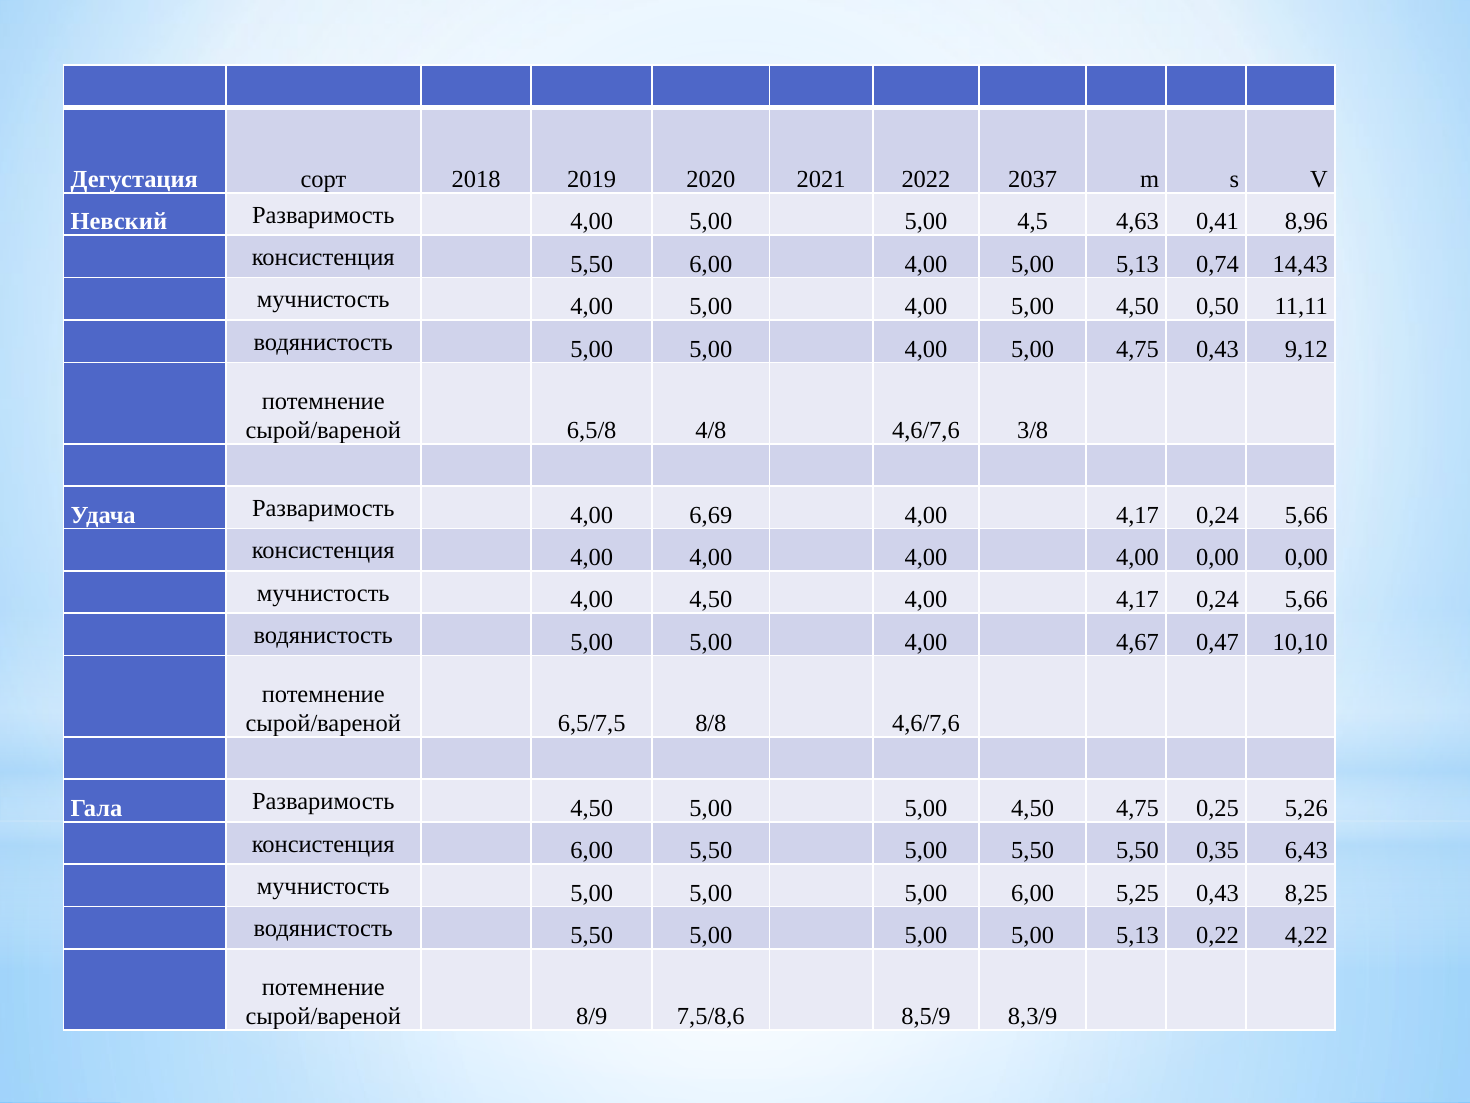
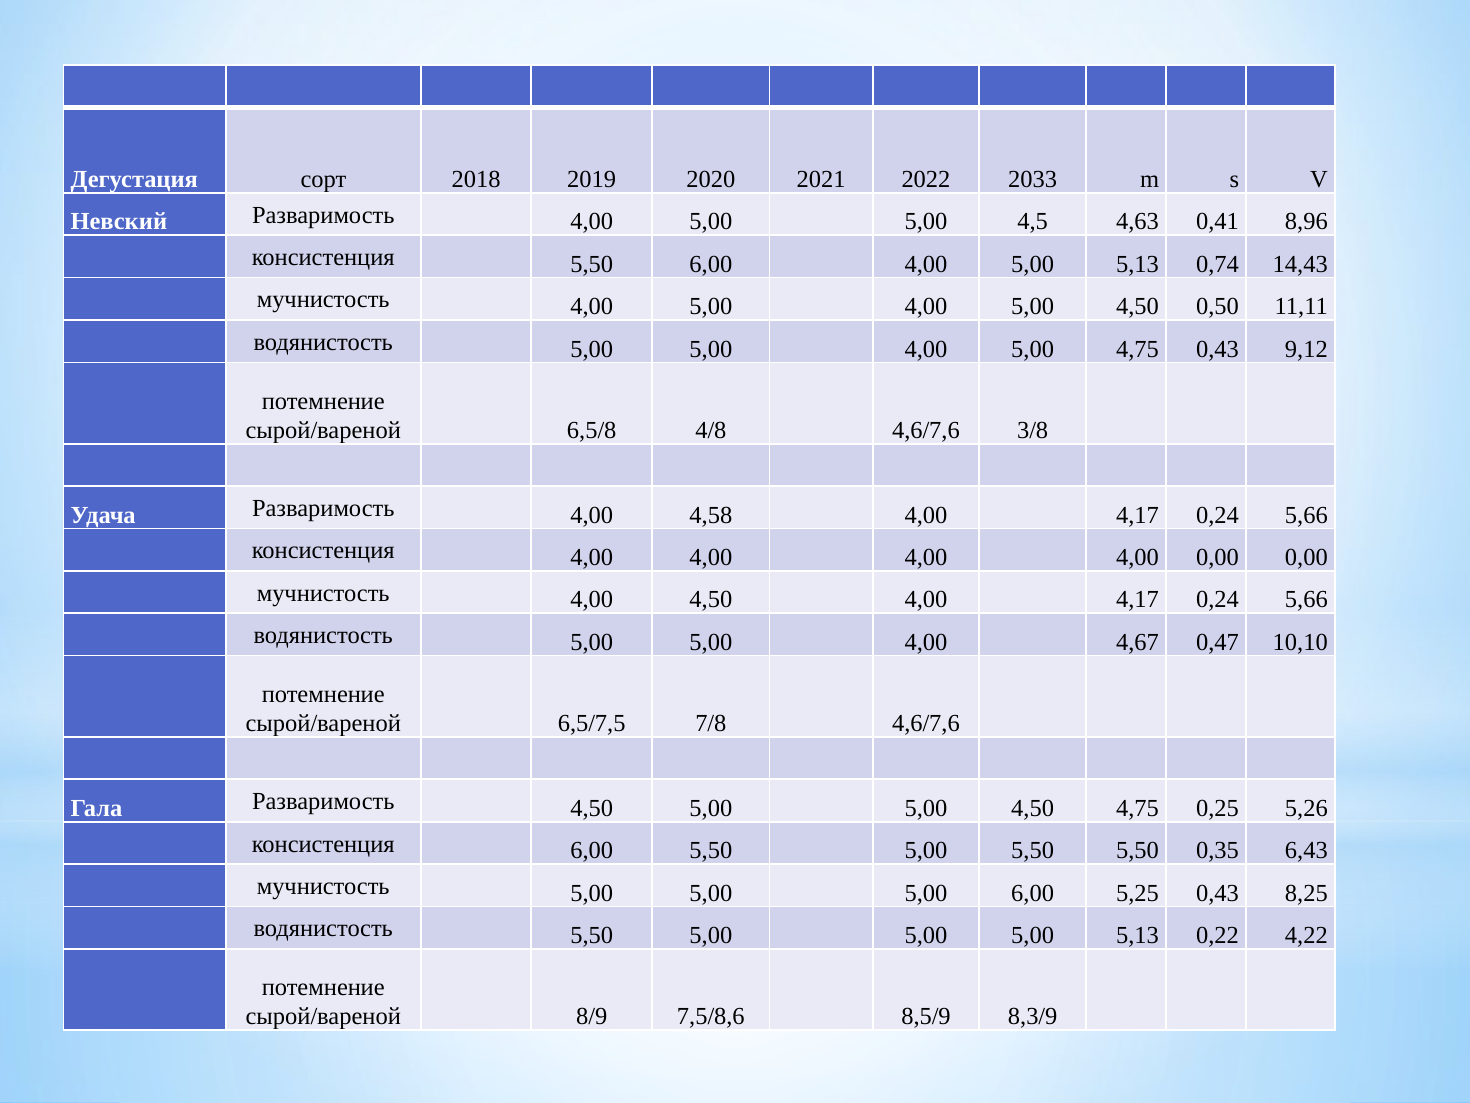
2037: 2037 -> 2033 (1033, 179)
6,69: 6,69 -> 4,58 (711, 515)
8/8: 8/8 -> 7/8 (711, 723)
